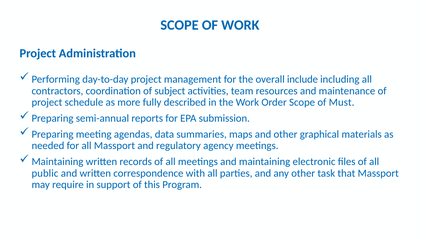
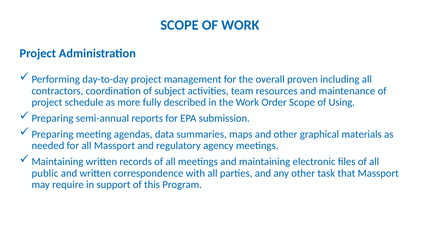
include: include -> proven (302, 79)
Must: Must -> Using (342, 102)
